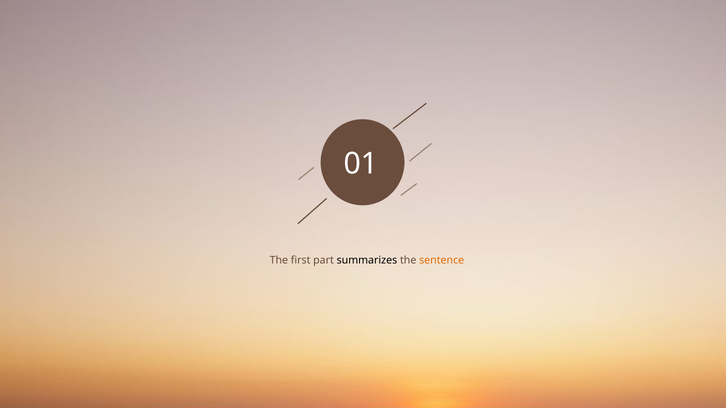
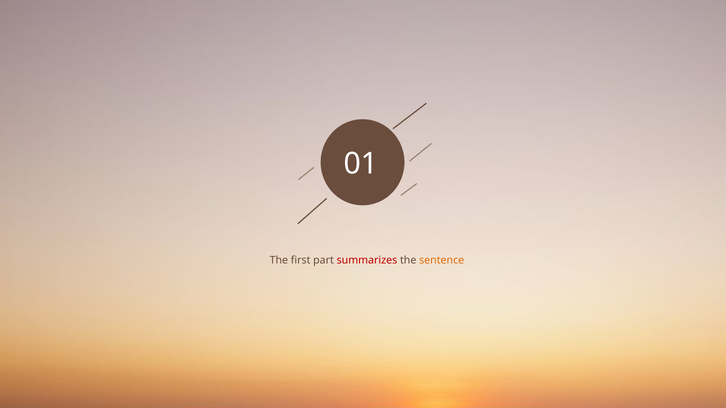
summarizes colour: black -> red (367, 261)
